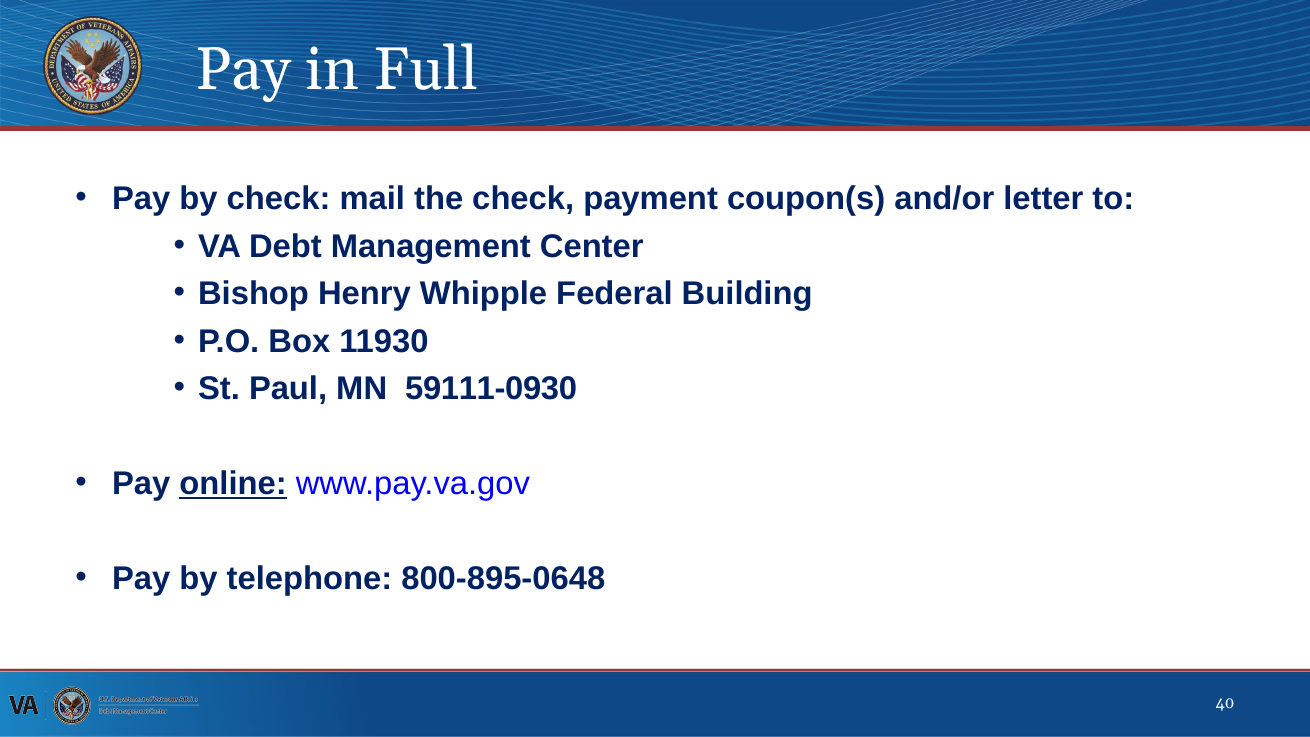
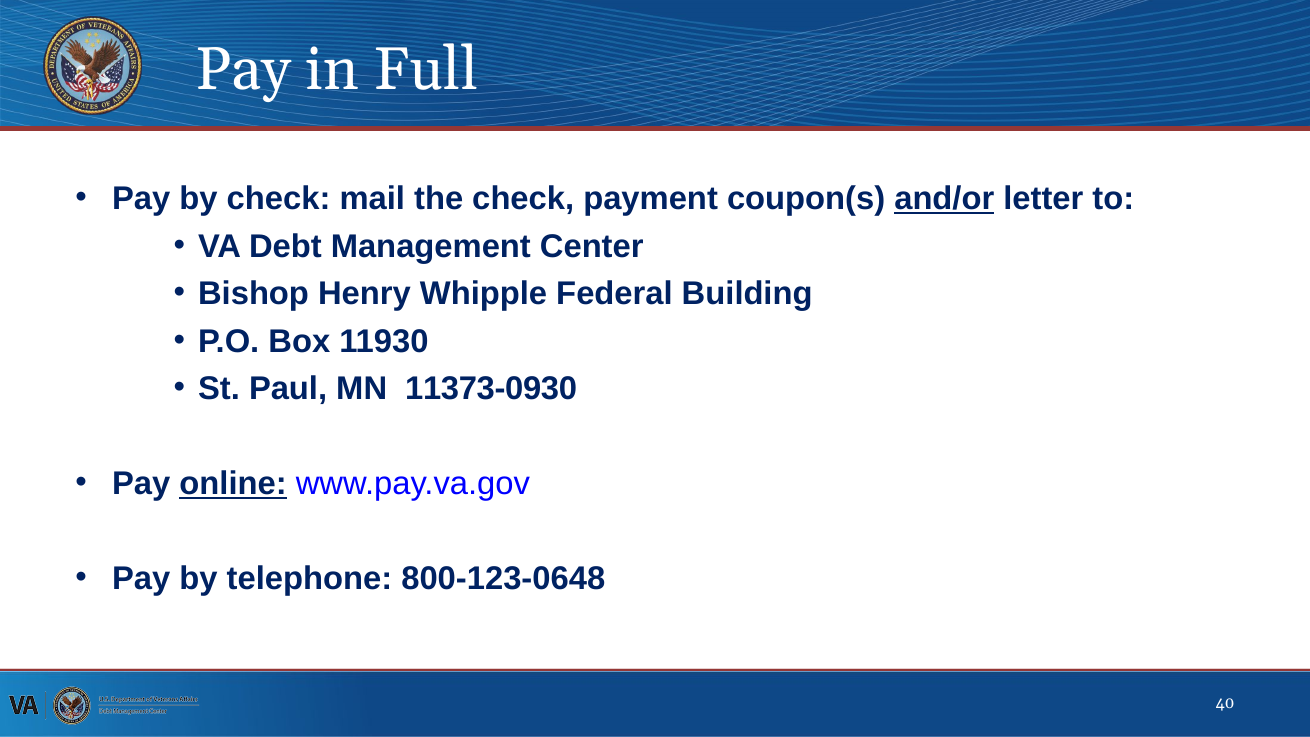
and/or underline: none -> present (944, 199)
59111-0930: 59111-0930 -> 11373-0930 (491, 389)
800-895-0648: 800-895-0648 -> 800-123-0648 (503, 579)
